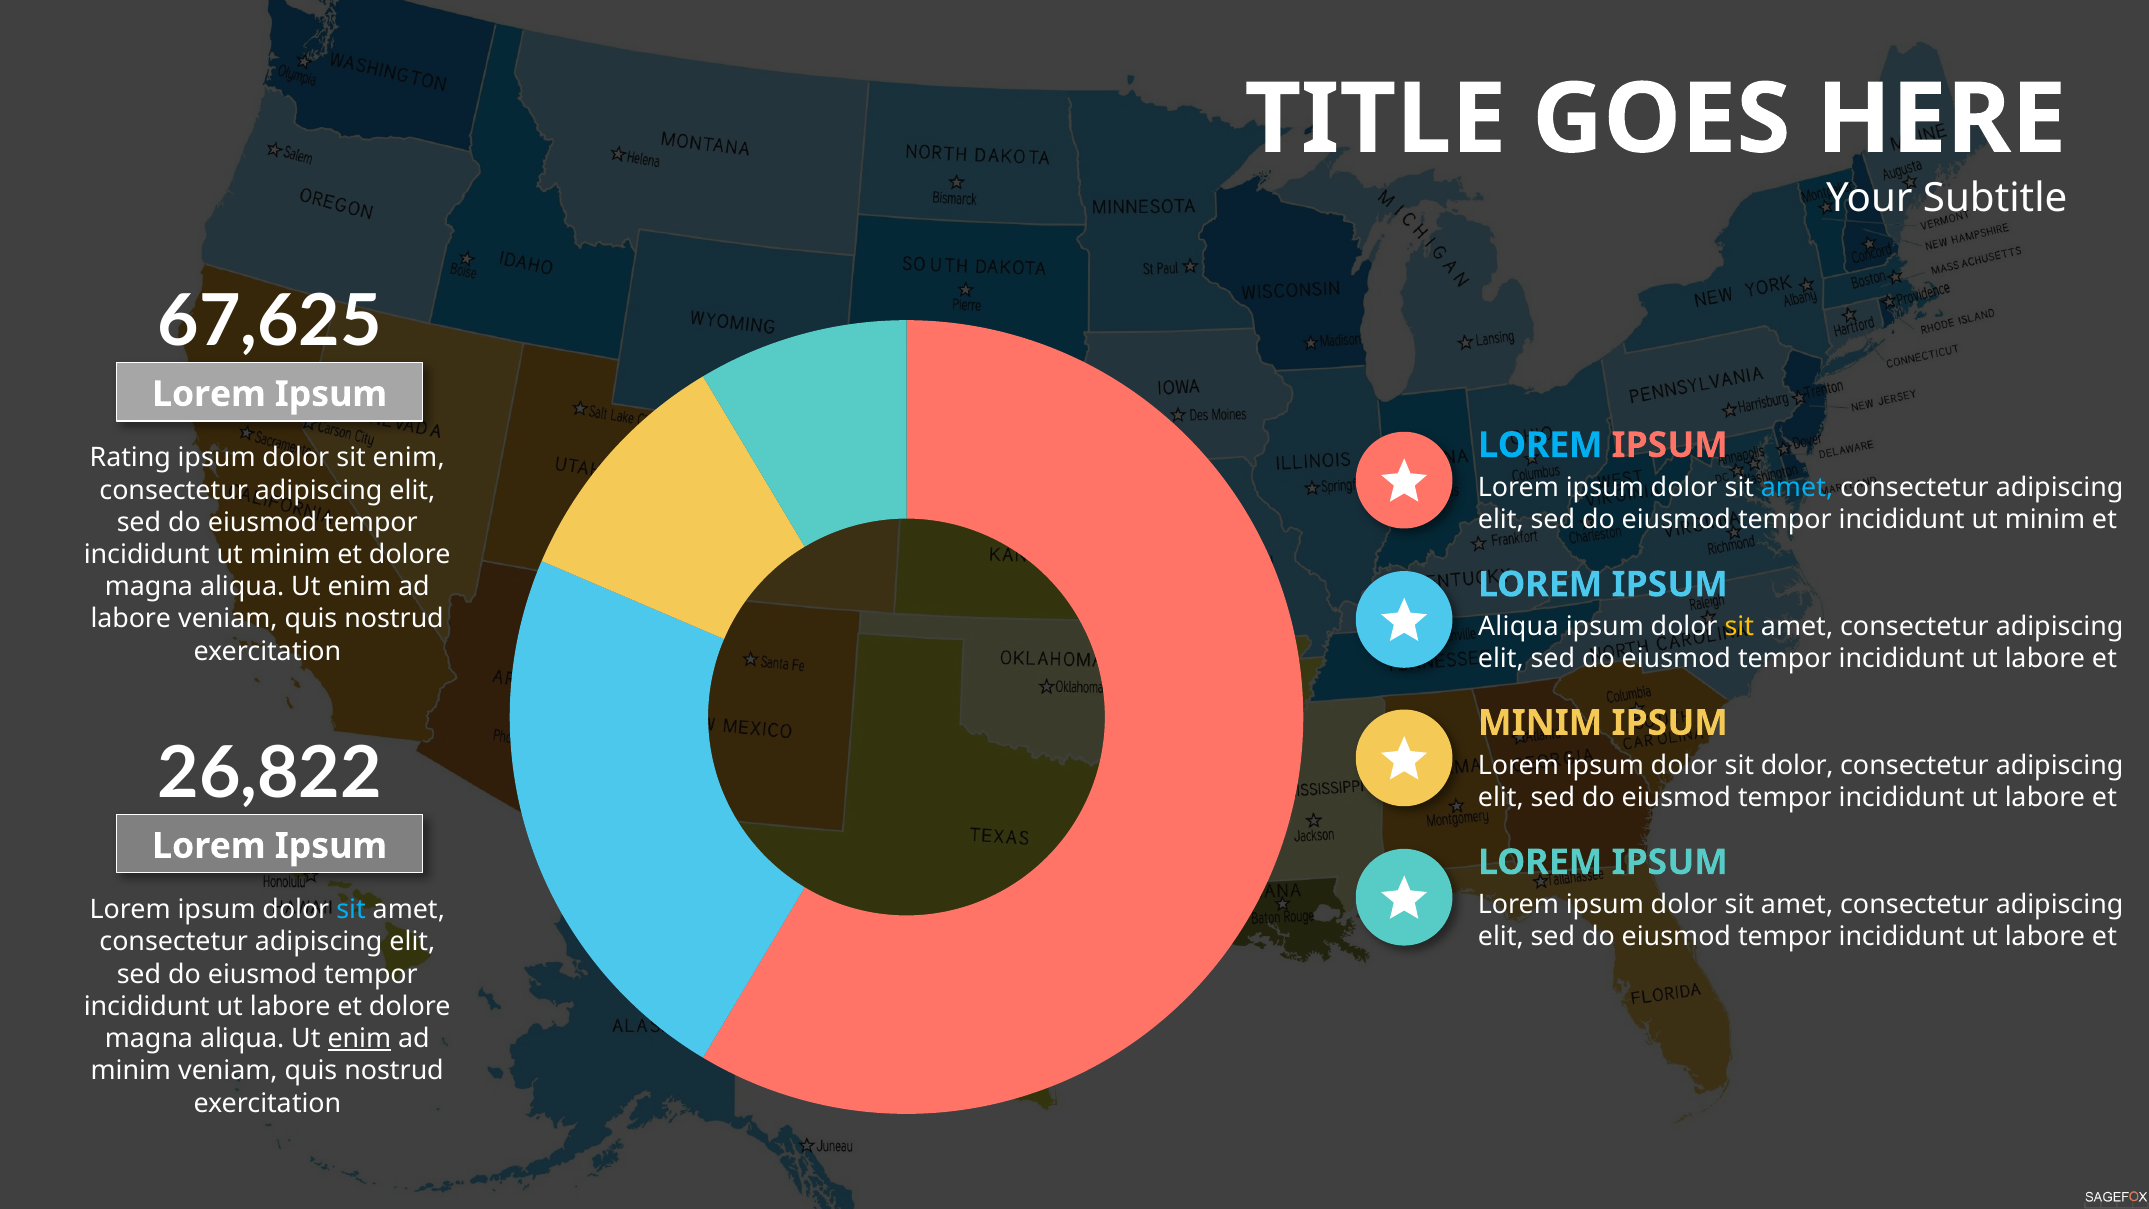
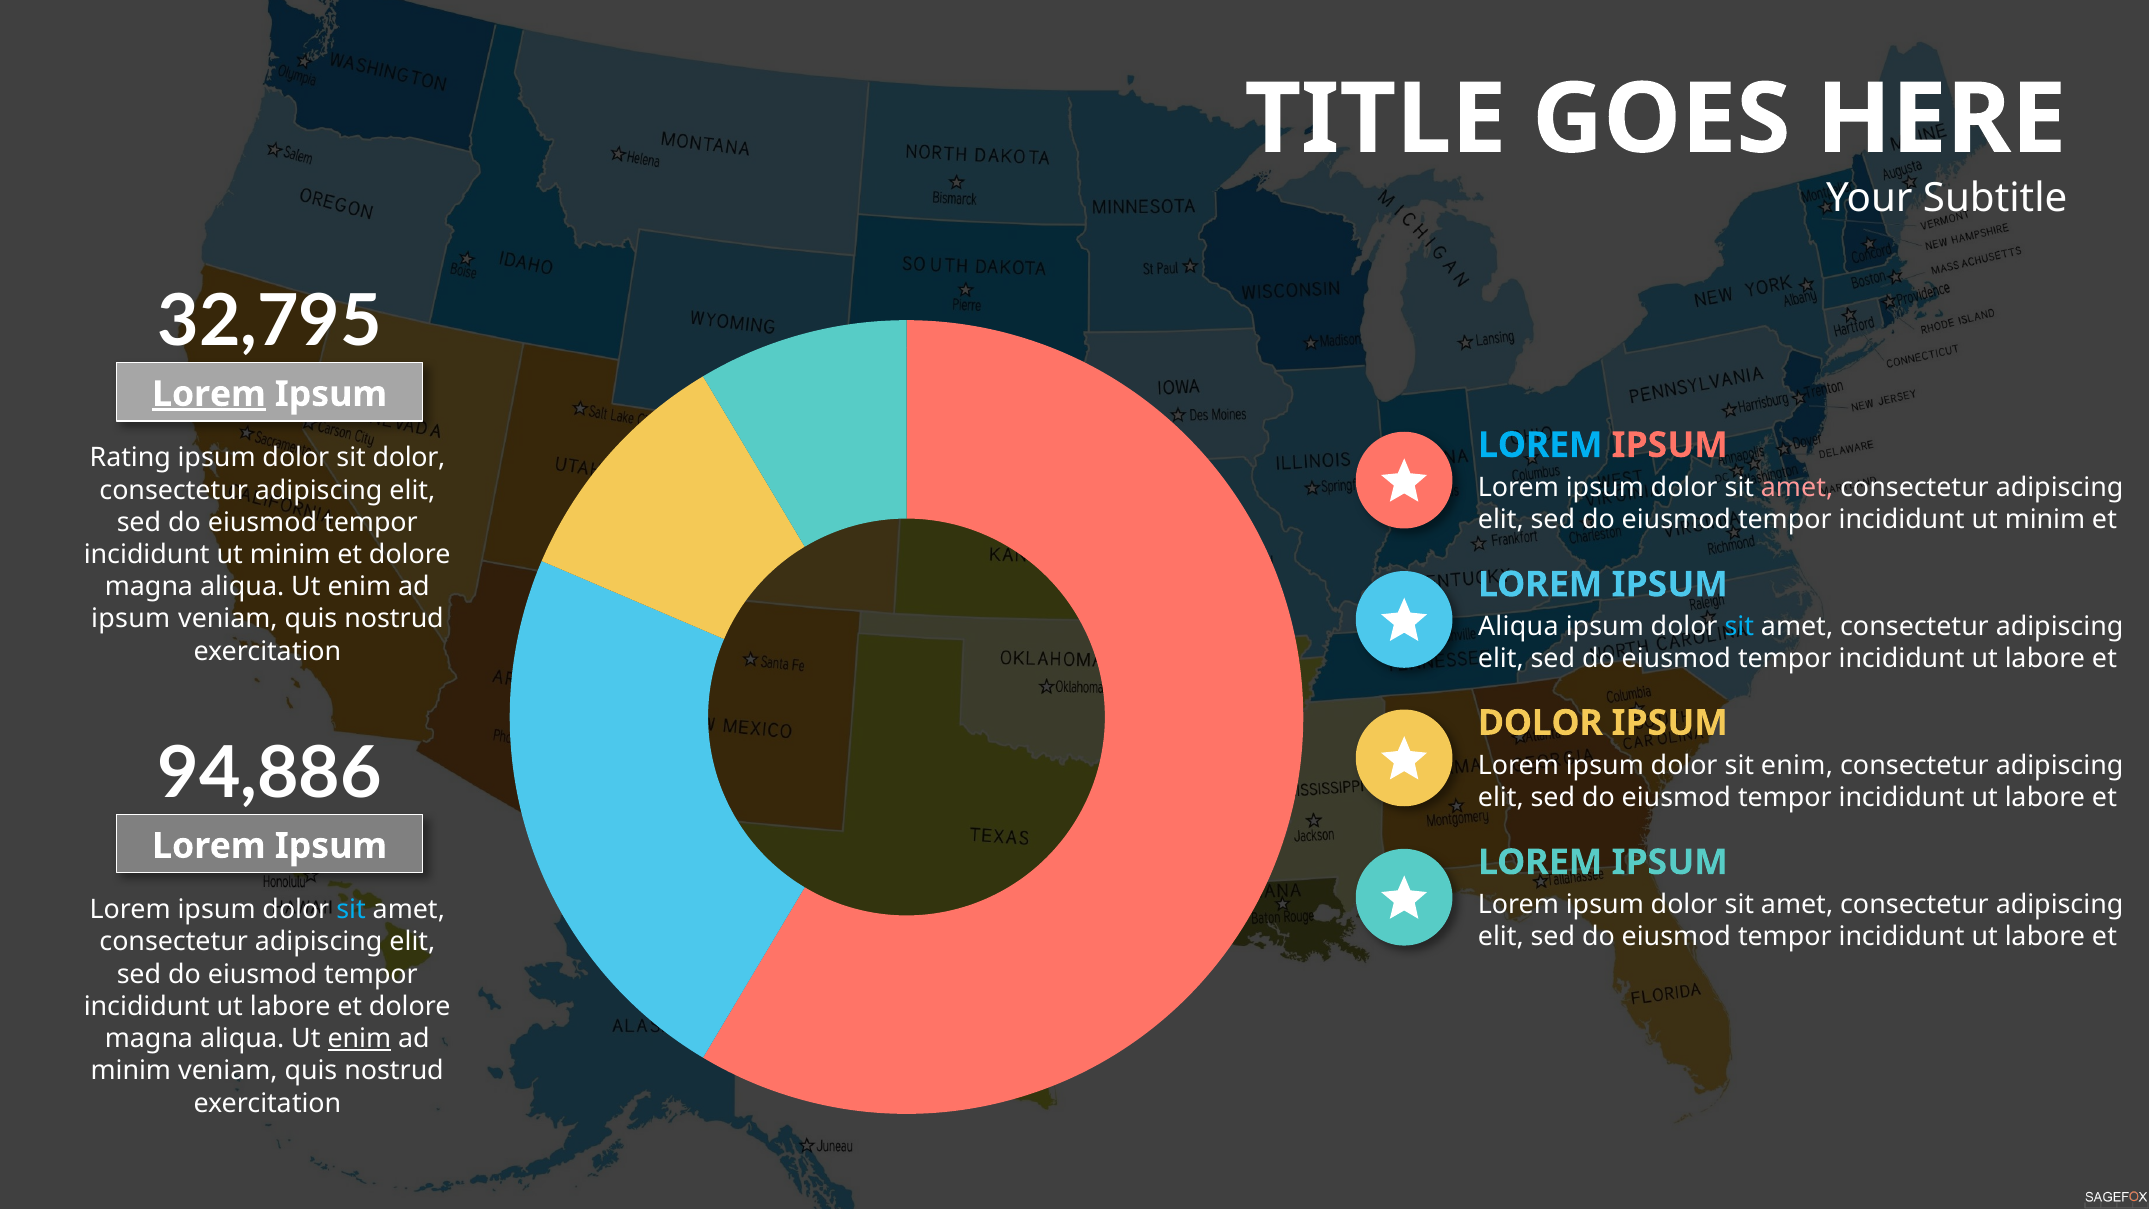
67,625: 67,625 -> 32,795 (270, 322)
Lorem underline: none -> present (209, 394)
sit enim: enim -> dolor (409, 458)
amet colour: light blue -> pink (1797, 487)
labore: labore -> ipsum (131, 619)
sit colour: yellow -> light blue (1739, 627)
MINIM: MINIM -> DOLOR (1540, 723)
26,822: 26,822 -> 94,886 (270, 774)
sit dolor: dolor -> enim (1797, 765)
